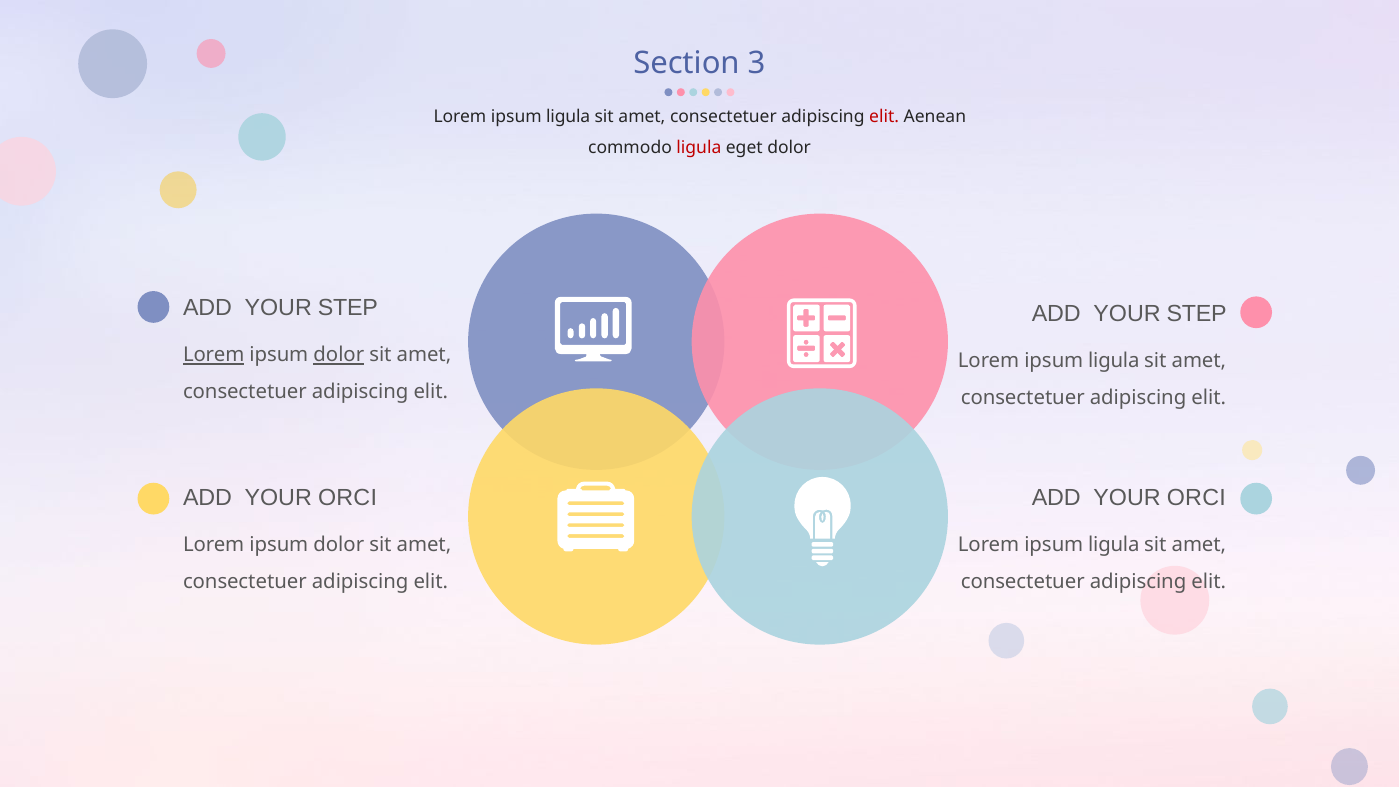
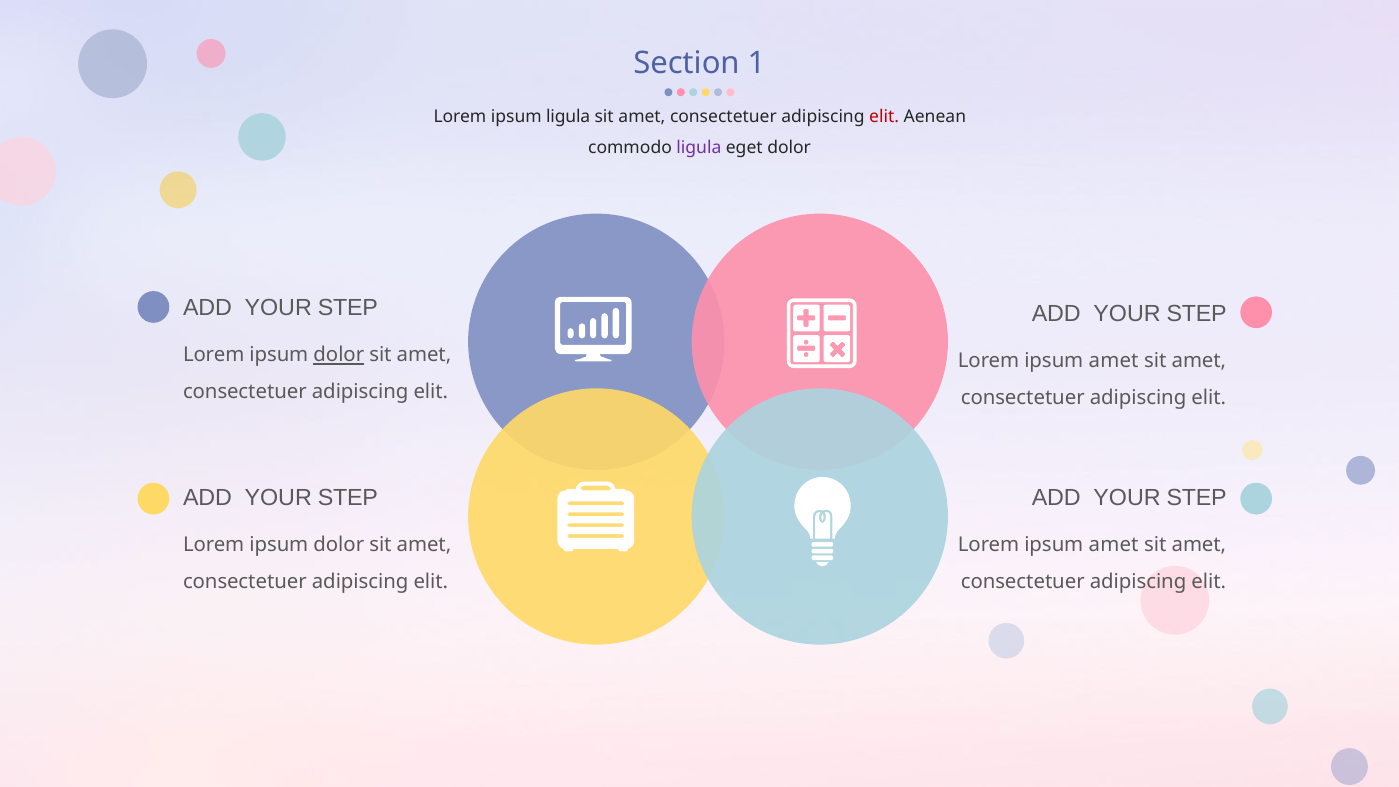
3: 3 -> 1 (757, 63)
ligula colour: red -> purple (699, 148)
Lorem underline: present -> none (214, 355)
ligula: ligula -> amet (1114, 361)
ORCI: ORCI -> STEP (348, 498)
ORCI: ORCI -> STEP (1197, 498)
ligula: ligula -> amet (1114, 545)
